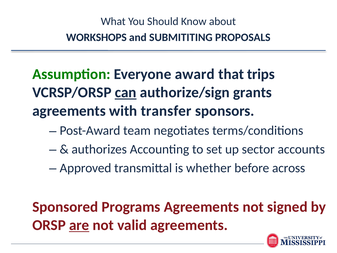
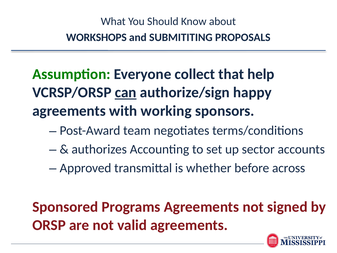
award: award -> collect (195, 74)
trips: trips -> help (261, 74)
grants: grants -> happy (252, 92)
transfer: transfer -> working (166, 111)
are underline: present -> none (79, 225)
